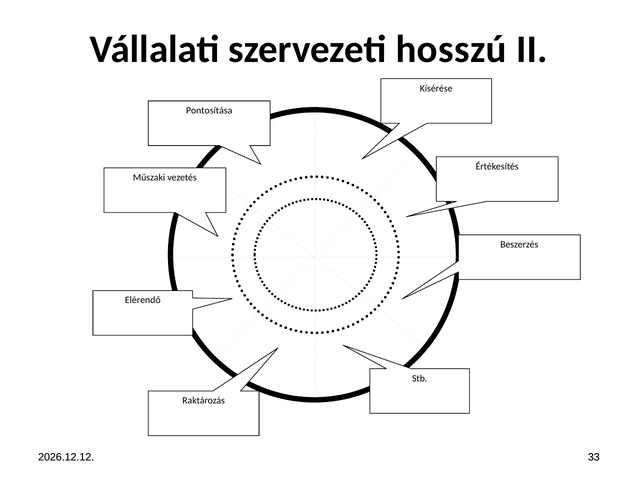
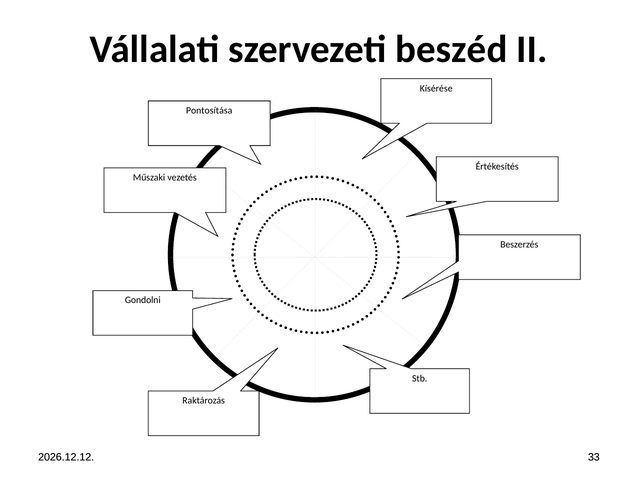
hosszú: hosszú -> beszéd (451, 49)
Elérendő: Elérendő -> Gondolni (143, 300)
